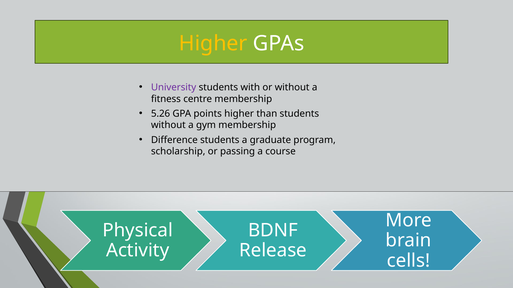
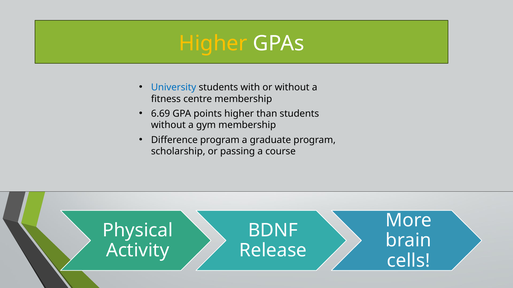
University colour: purple -> blue (174, 88)
5.26: 5.26 -> 6.69 (161, 114)
Difference students: students -> program (220, 140)
